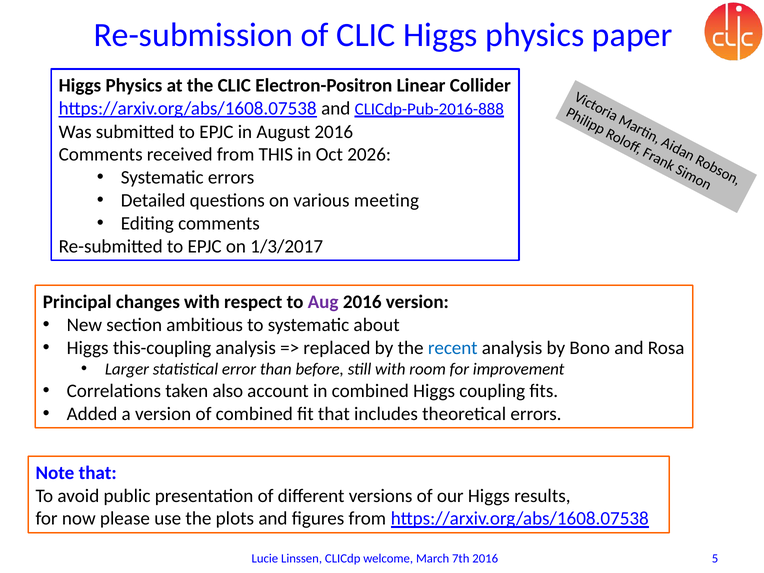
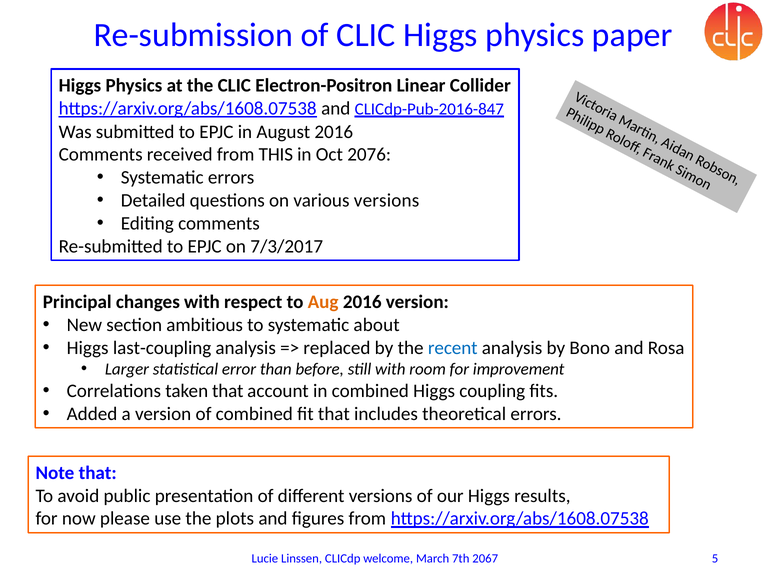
CLICdp-Pub-2016-888: CLICdp-Pub-2016-888 -> CLICdp-Pub-2016-847 (429, 109)
2026: 2026 -> 2076 (369, 155)
various meeting: meeting -> versions (387, 201)
1/3/2017: 1/3/2017 -> 7/3/2017 (287, 246)
Aug colour: purple -> orange (323, 302)
this-coupling: this-coupling -> last-coupling (162, 348)
taken also: also -> that (228, 391)
7th 2016: 2016 -> 2067 (485, 558)
